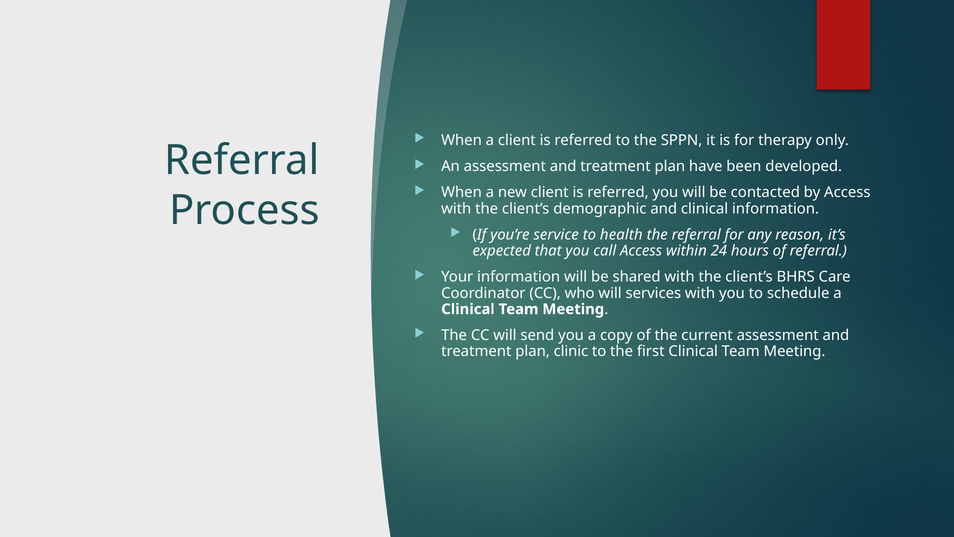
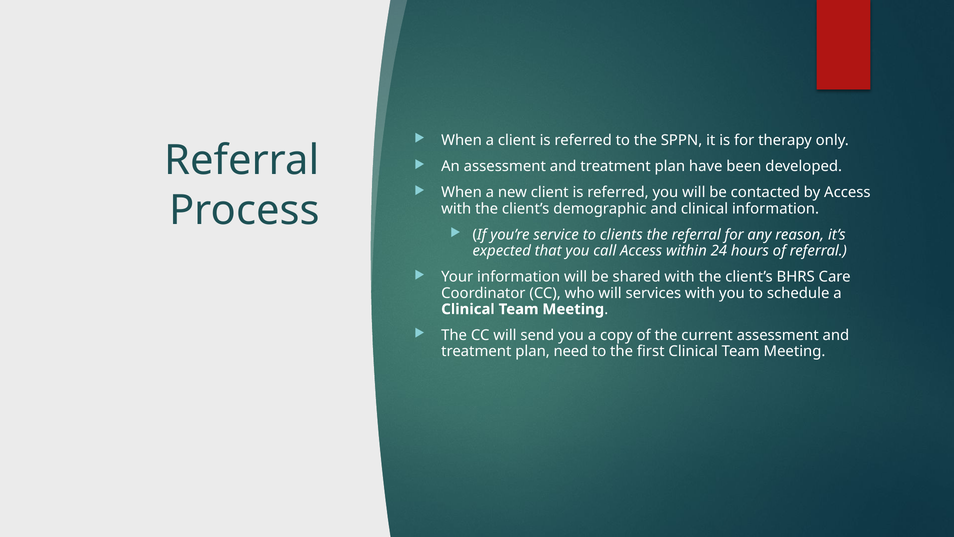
health: health -> clients (621, 235)
clinic: clinic -> need (571, 351)
